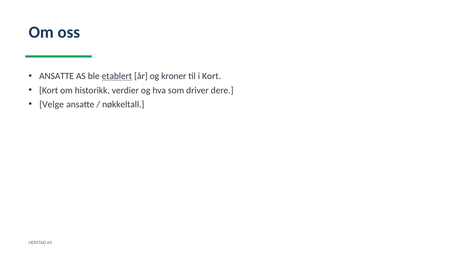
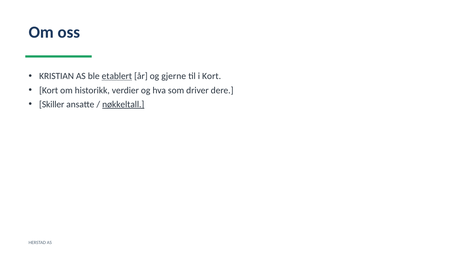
ANSATTE: ANSATTE -> KRISTIAN (57, 76)
kroner: kroner -> gjerne (174, 76)
Velge: Velge -> Skiller (52, 104)
nøkkeltall underline: none -> present (123, 104)
